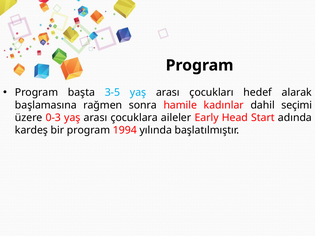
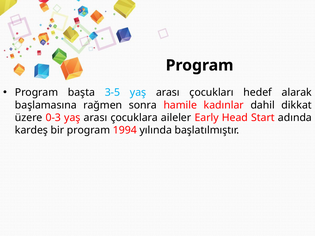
seçimi: seçimi -> dikkat (297, 105)
